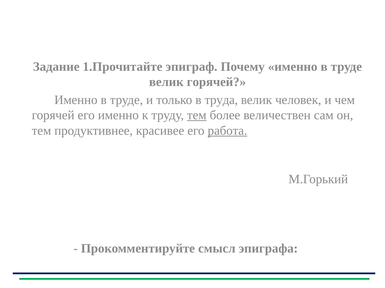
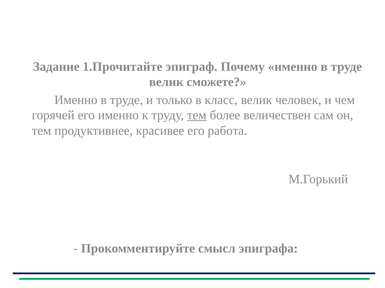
велик горячей: горячей -> сможете (216, 82)
труда: труда -> класс (221, 100)
работа underline: present -> none (227, 131)
